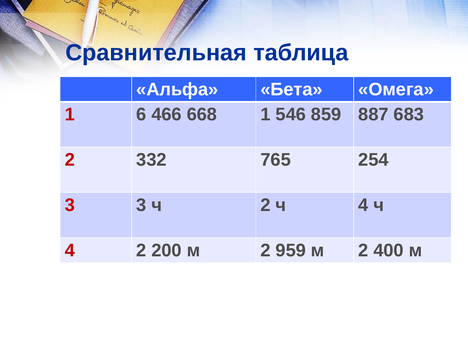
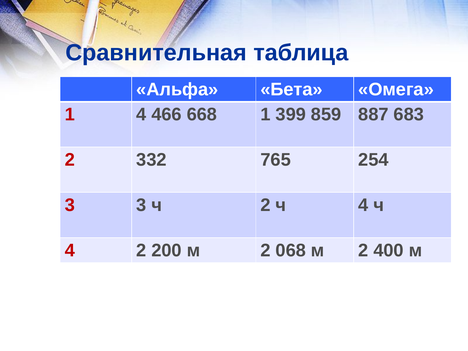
1 6: 6 -> 4 (141, 115)
546: 546 -> 399 (291, 115)
959: 959 -> 068 (291, 250)
